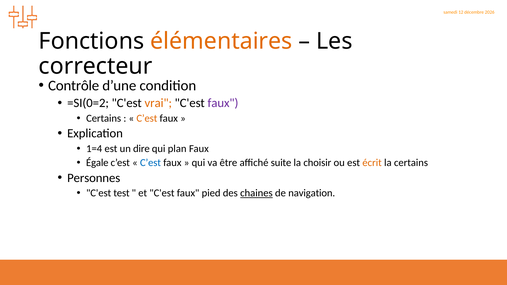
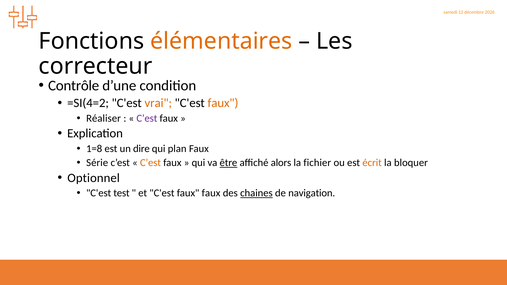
=SI(0=2: =SI(0=2 -> =SI(4=2 (88, 103)
faux colour: purple -> orange (223, 103)
Certains: Certains -> Réaliser (104, 118)
C’est colour: orange -> purple (147, 118)
1=4: 1=4 -> 1=8 (94, 149)
Égale: Égale -> Série (97, 163)
C’est colour: blue -> orange (150, 163)
être underline: none -> present (228, 163)
suite: suite -> alors (281, 163)
choisir: choisir -> fichier (317, 163)
la certains: certains -> bloquer (411, 163)
Personnes: Personnes -> Optionnel (94, 178)
faux pied: pied -> faux (211, 193)
